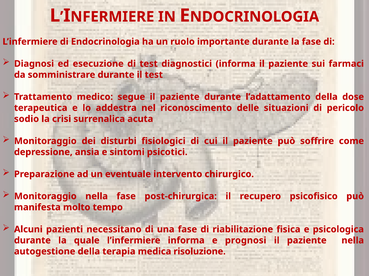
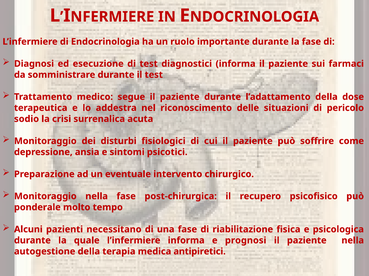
manifesta: manifesta -> ponderale (37, 208)
risoluzione: risoluzione -> antipiretici (200, 252)
